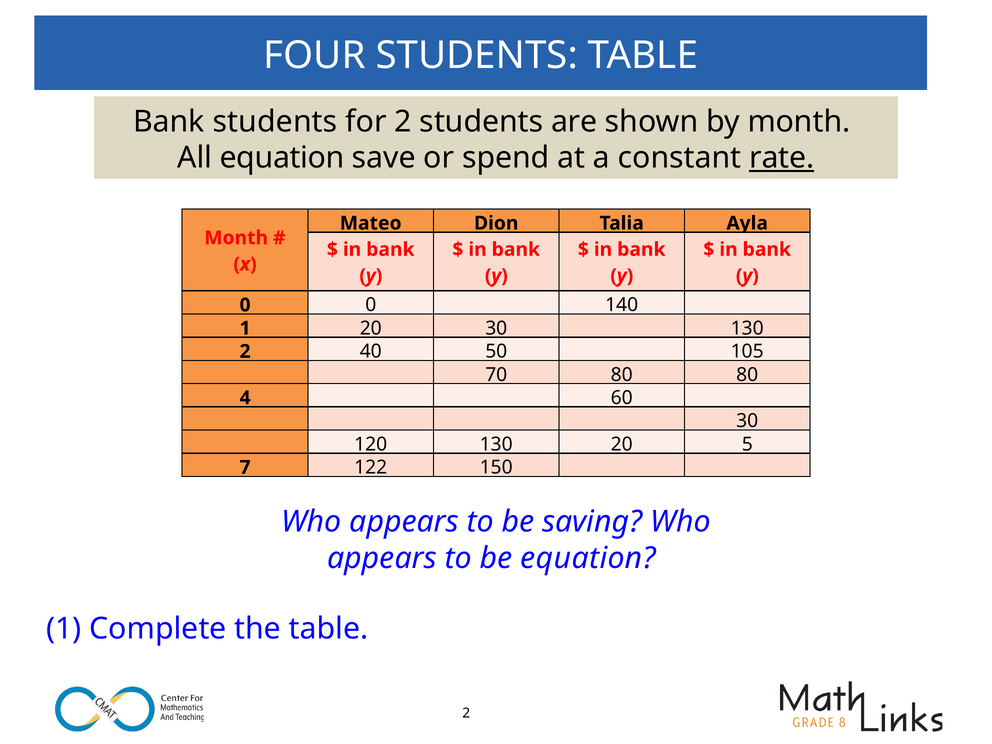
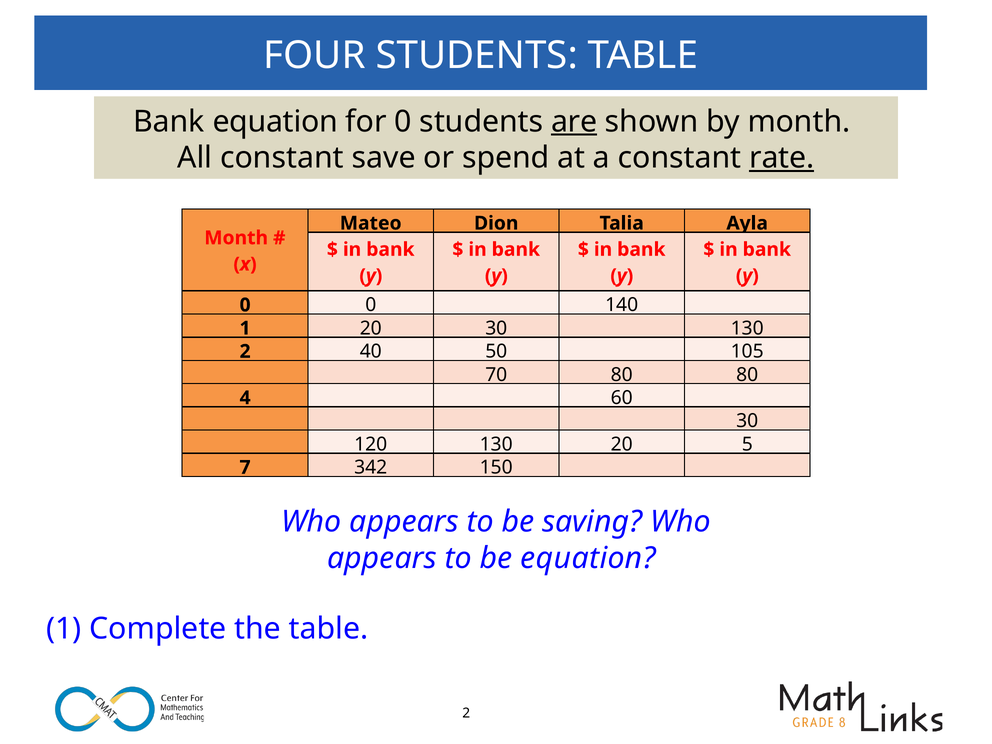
Bank students: students -> equation (275, 122)
for 2: 2 -> 0 (403, 122)
are underline: none -> present (574, 122)
All equation: equation -> constant (282, 158)
122: 122 -> 342 (371, 467)
